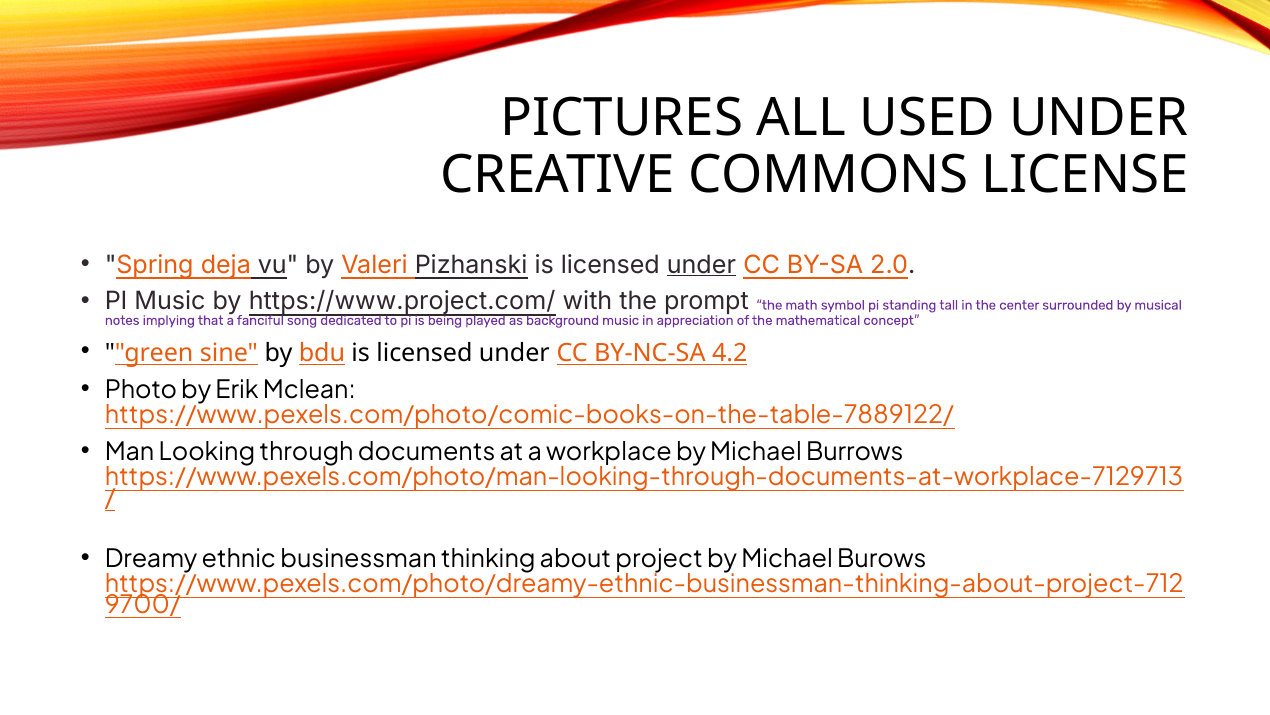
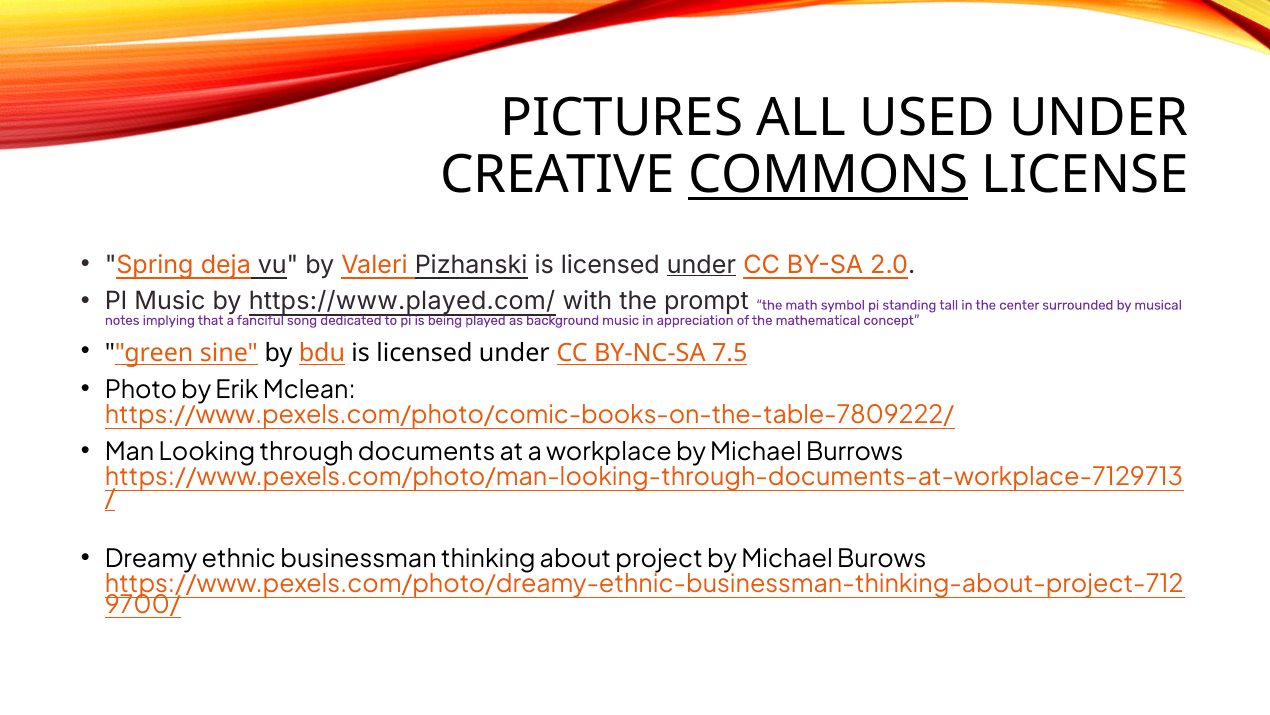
COMMONS underline: none -> present (828, 175)
https://www.project.com/: https://www.project.com/ -> https://www.played.com/ (402, 301)
4.2: 4.2 -> 7.5 (730, 353)
https://www.pexels.com/photo/comic-books-on-the-table-7889122/: https://www.pexels.com/photo/comic-books-on-the-table-7889122/ -> https://www.pexels.com/photo/comic-books-on-the-table-7809222/ (529, 415)
